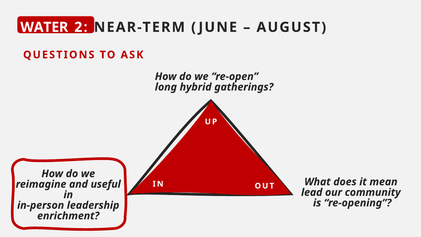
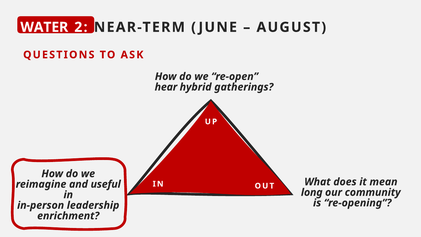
long: long -> hear (166, 87)
lead: lead -> long (312, 192)
